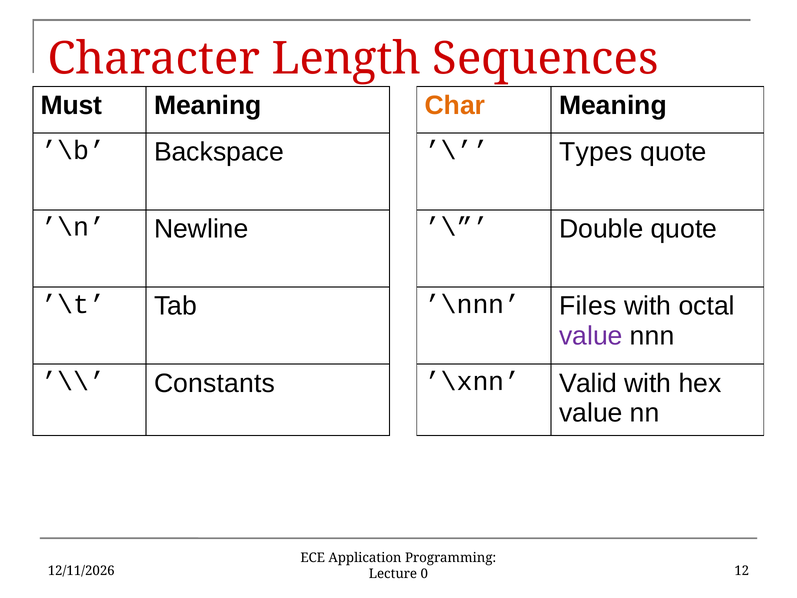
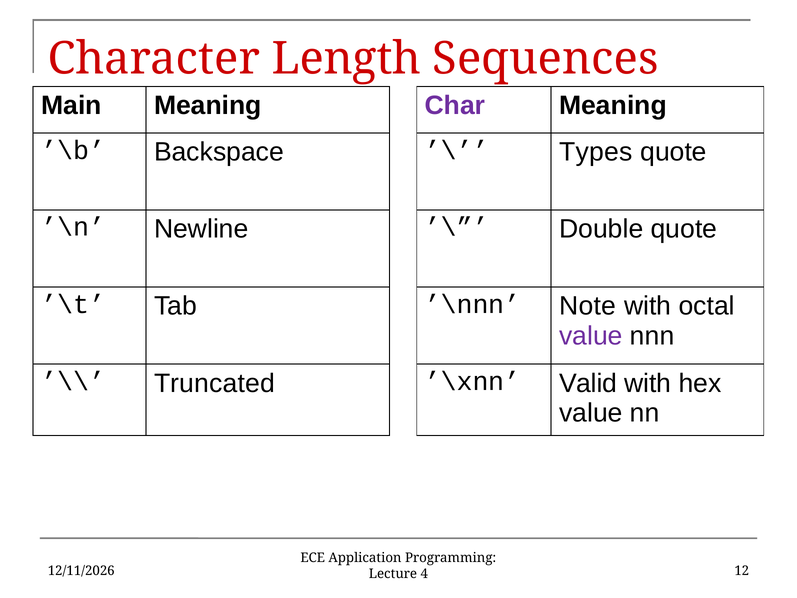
Must: Must -> Main (71, 106)
Char colour: orange -> purple (455, 106)
Files: Files -> Note (588, 306)
Constants: Constants -> Truncated (215, 383)
0: 0 -> 4 (424, 573)
